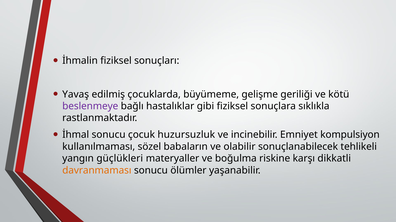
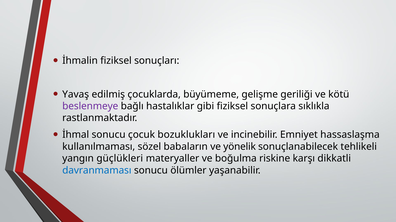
huzursuzluk: huzursuzluk -> bozuklukları (186, 135)
kompulsiyon: kompulsiyon -> hassaslaşma (350, 135)
olabilir: olabilir -> yönelik (240, 147)
davranmaması colour: orange -> blue (97, 171)
